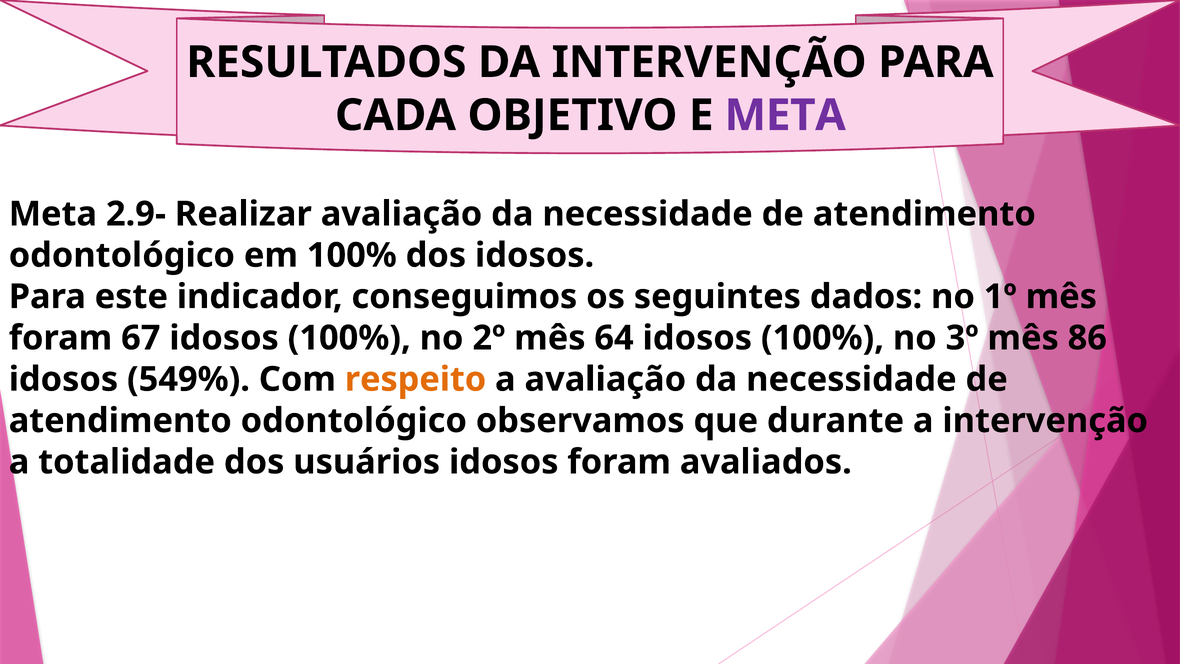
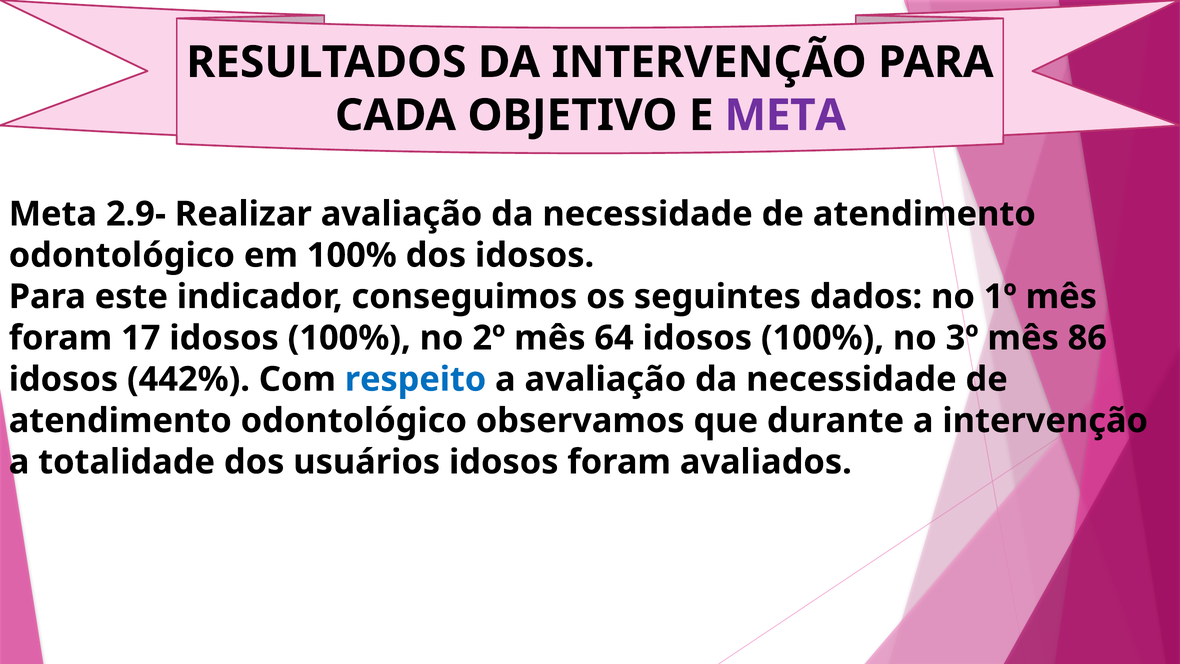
67: 67 -> 17 (141, 338)
549%: 549% -> 442% (188, 379)
respeito colour: orange -> blue (416, 379)
